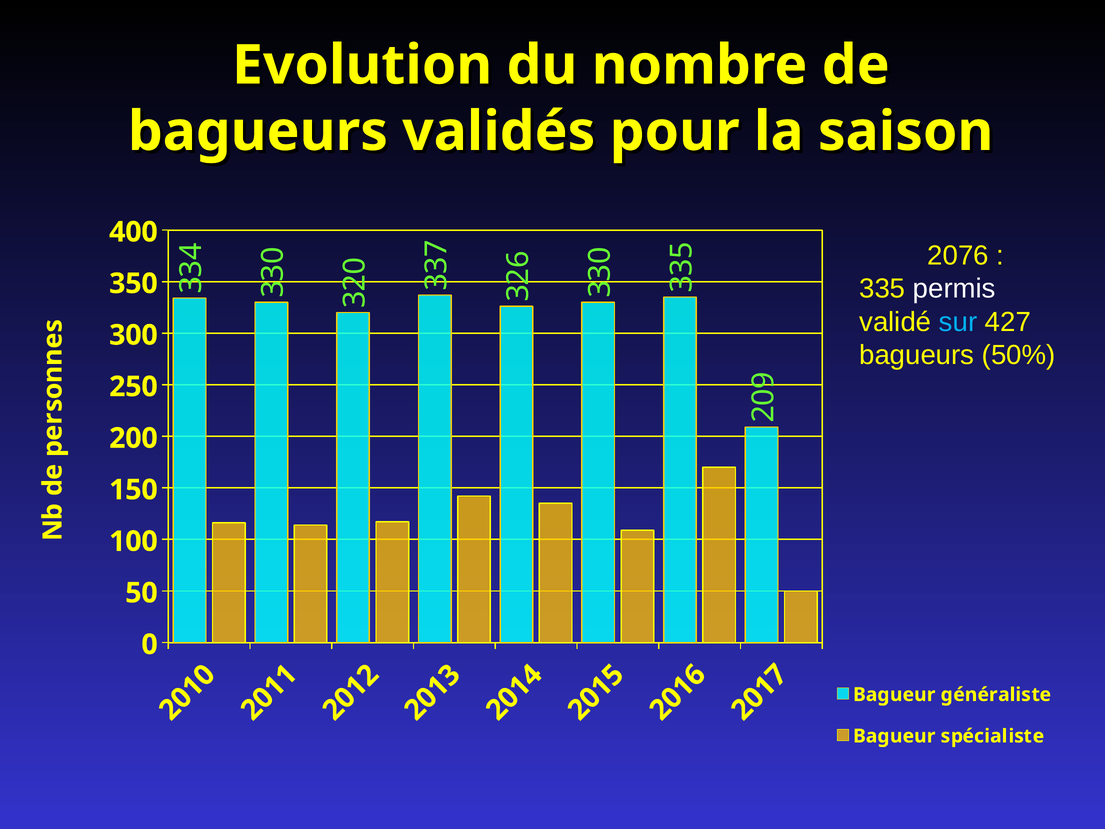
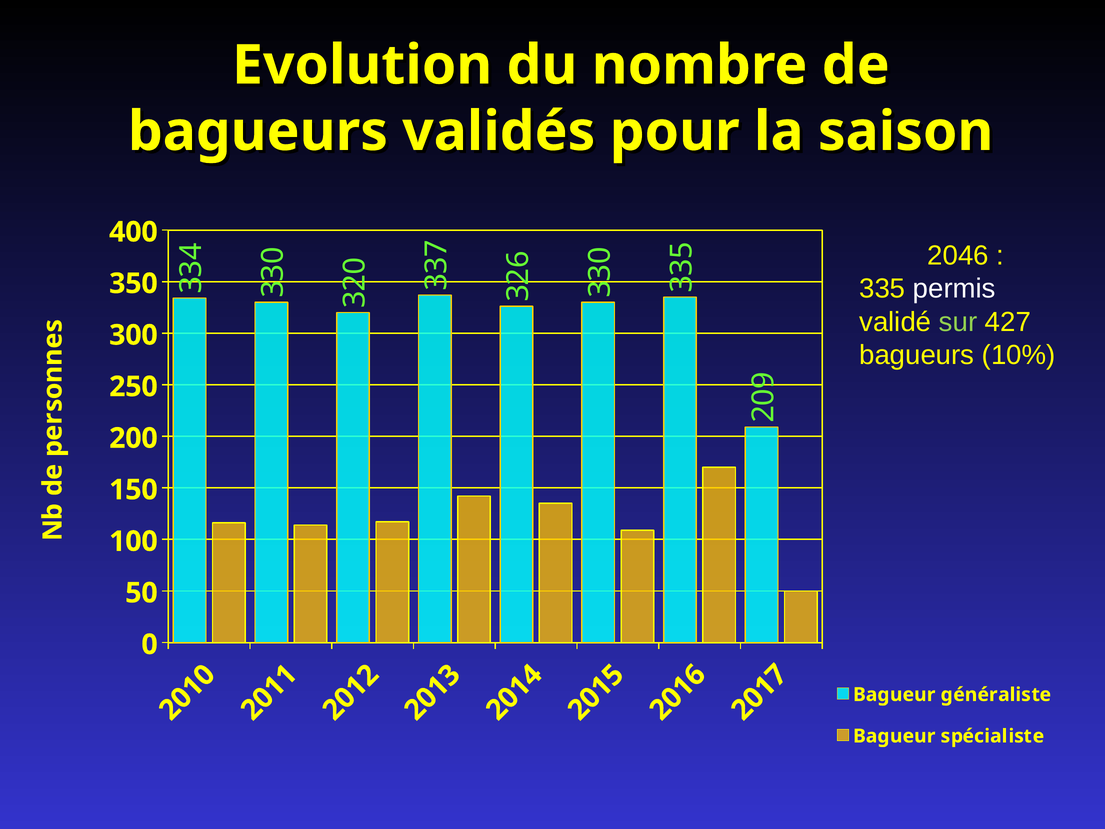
2076: 2076 -> 2046 (958, 256)
sur colour: light blue -> light green (958, 322)
50%: 50% -> 10% (1019, 355)
